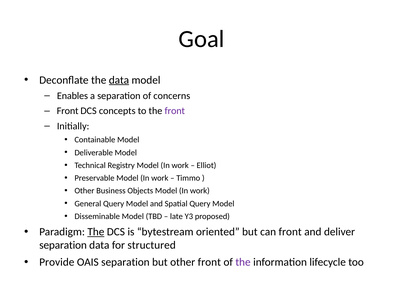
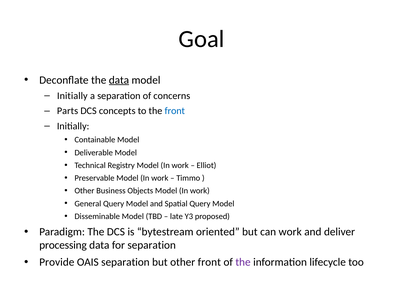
Enables: Enables -> Initially (72, 96)
Front: Front -> Parts (68, 111)
front colour: purple -> blue (175, 111)
The underline: present -> none (96, 232)
can front: front -> work (290, 232)
separation: separation -> processing (63, 245)
for structured: structured -> separation (152, 245)
